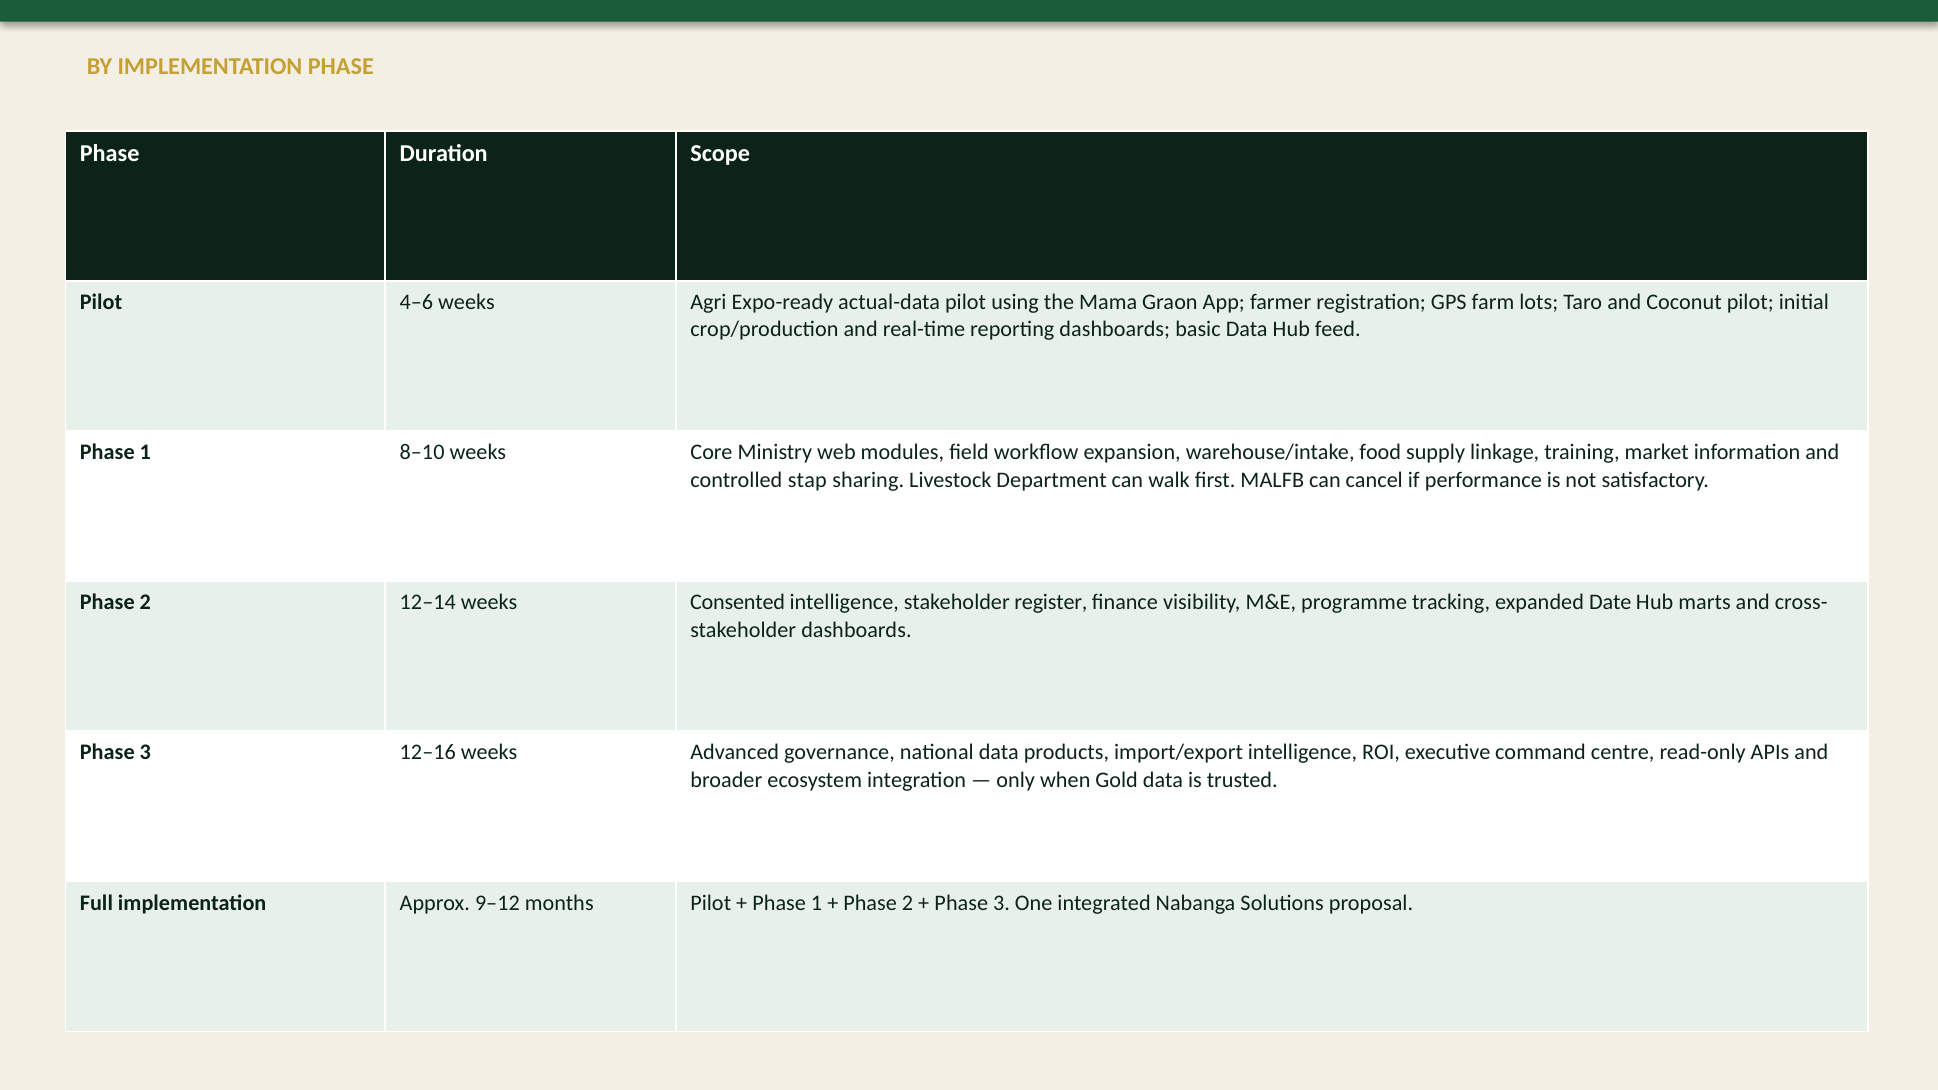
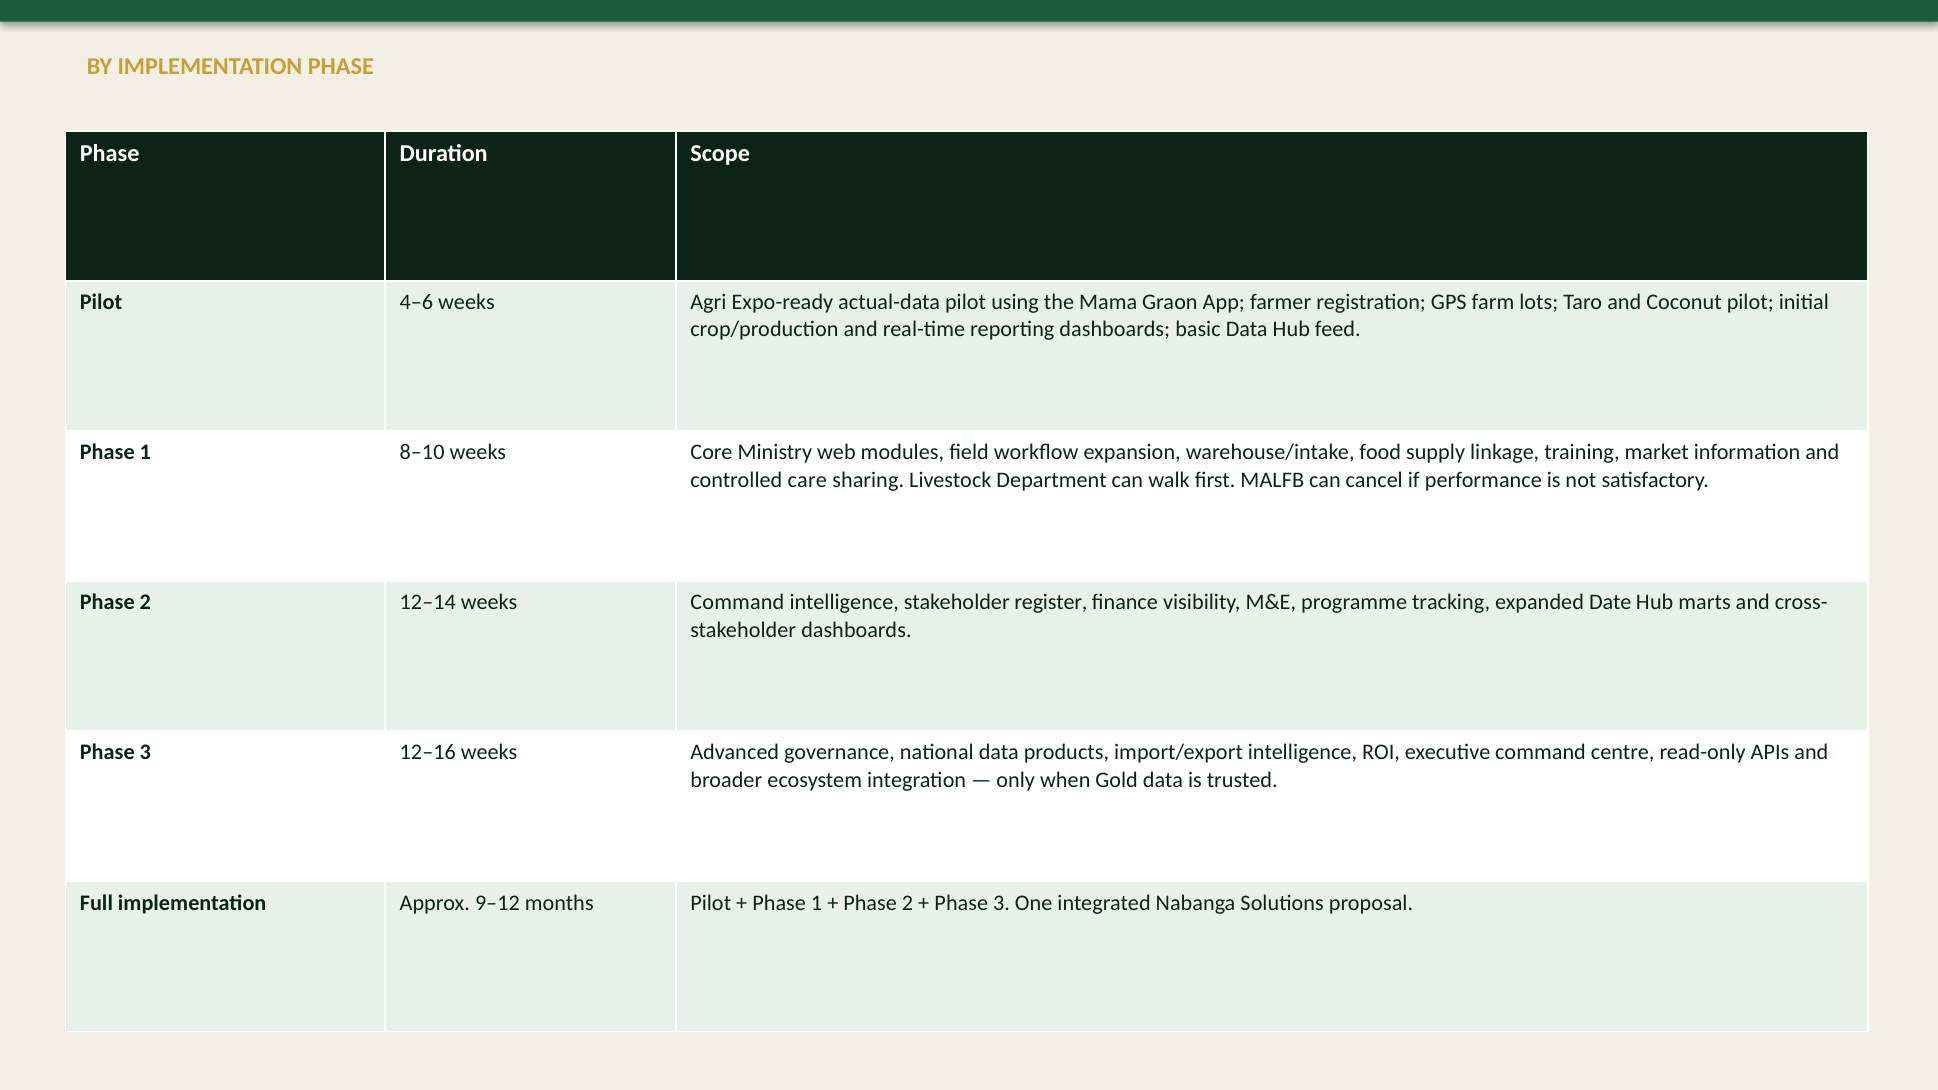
stap: stap -> care (807, 480)
weeks Consented: Consented -> Command (737, 603)
